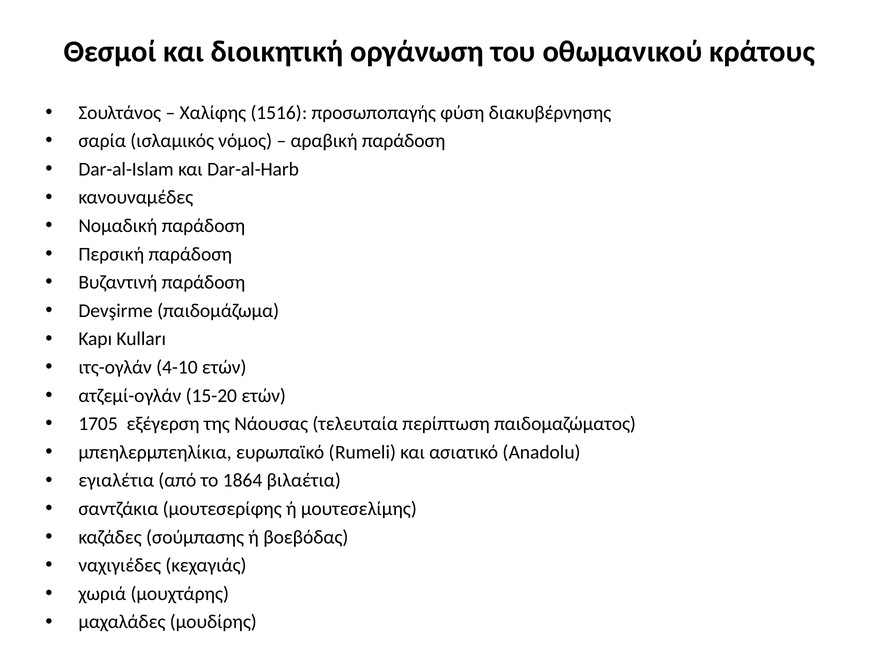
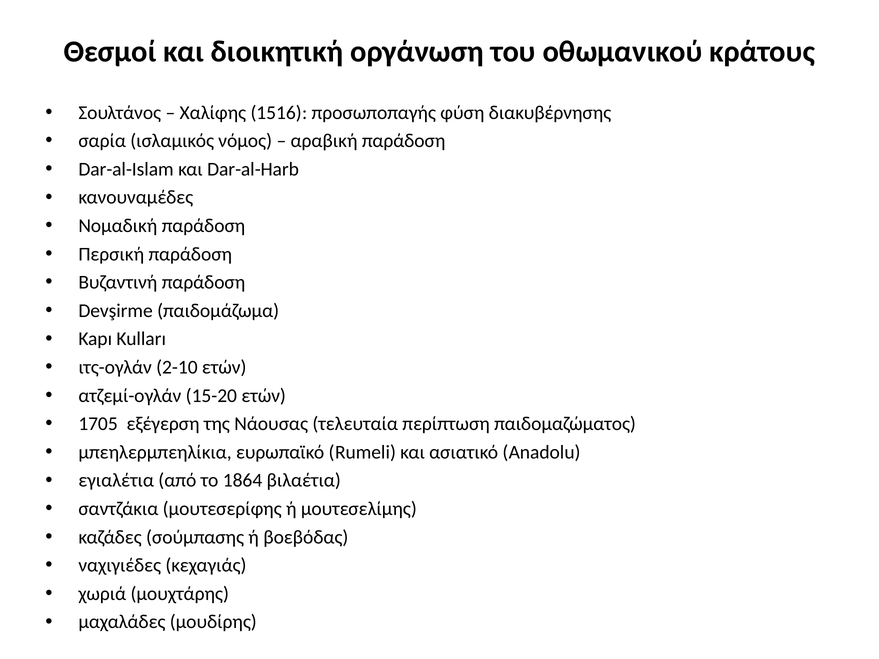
4-10: 4-10 -> 2-10 (177, 367)
